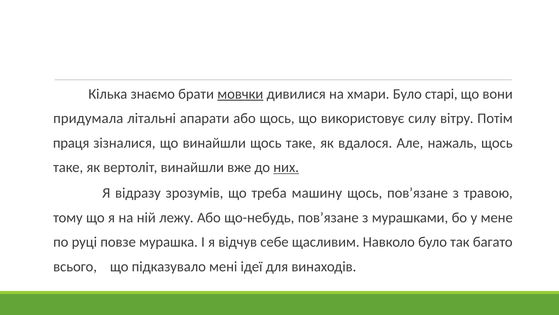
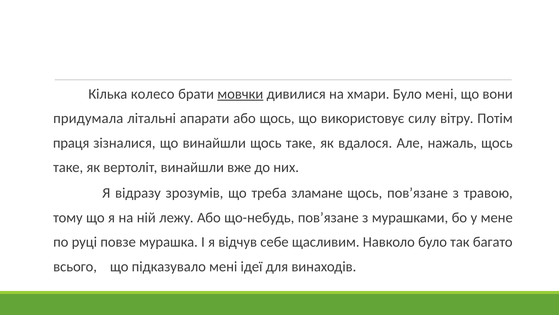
знаємо: знаємо -> колесо (153, 94)
Було старі: старі -> мені (441, 94)
них underline: present -> none (286, 167)
машину: машину -> зламане (317, 193)
